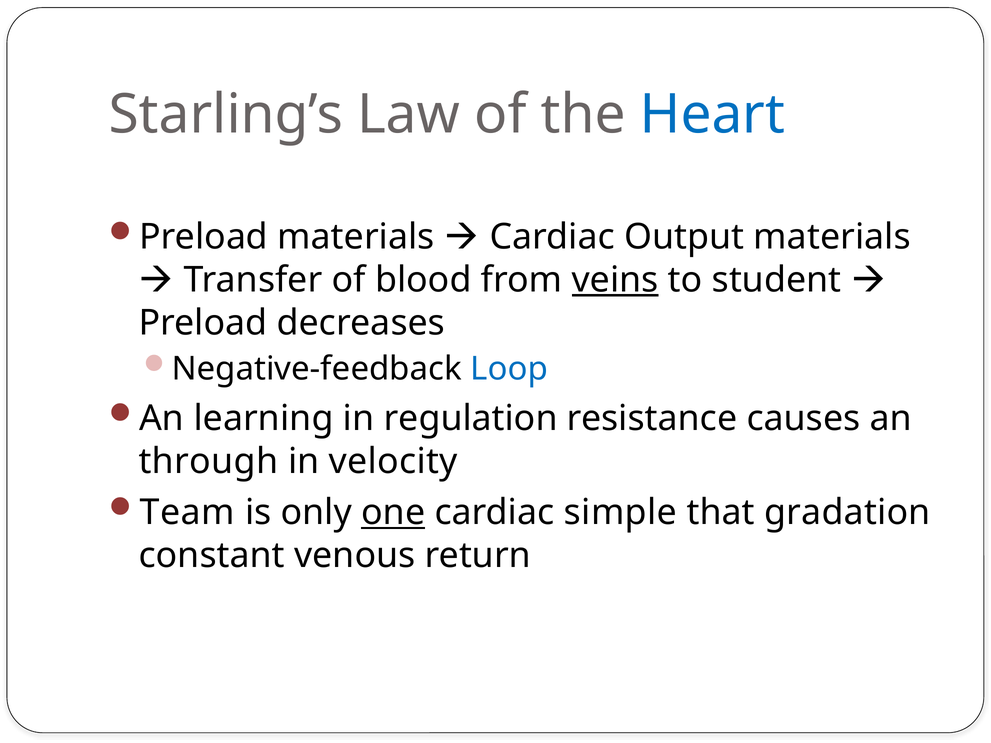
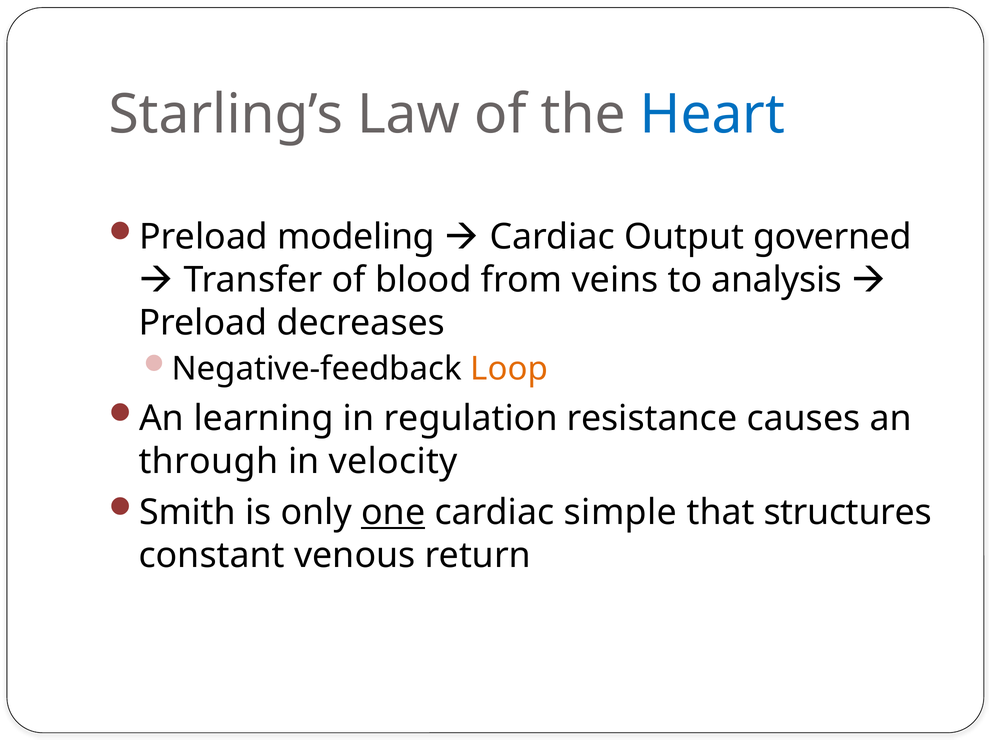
Preload materials: materials -> modeling (356, 237)
Output materials: materials -> governed (832, 237)
veins underline: present -> none (615, 280)
student: student -> analysis (777, 280)
Loop colour: blue -> orange (509, 369)
Team: Team -> Smith (188, 513)
gradation: gradation -> structures (848, 513)
